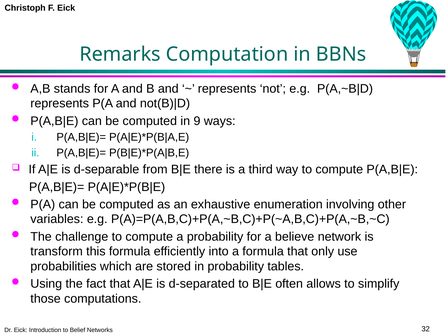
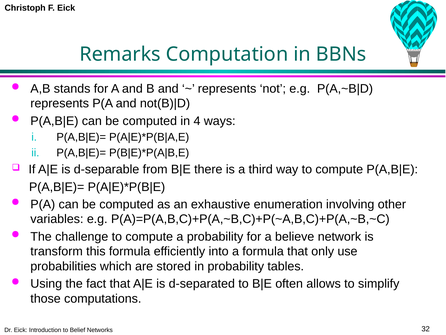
9: 9 -> 4 (197, 121)
